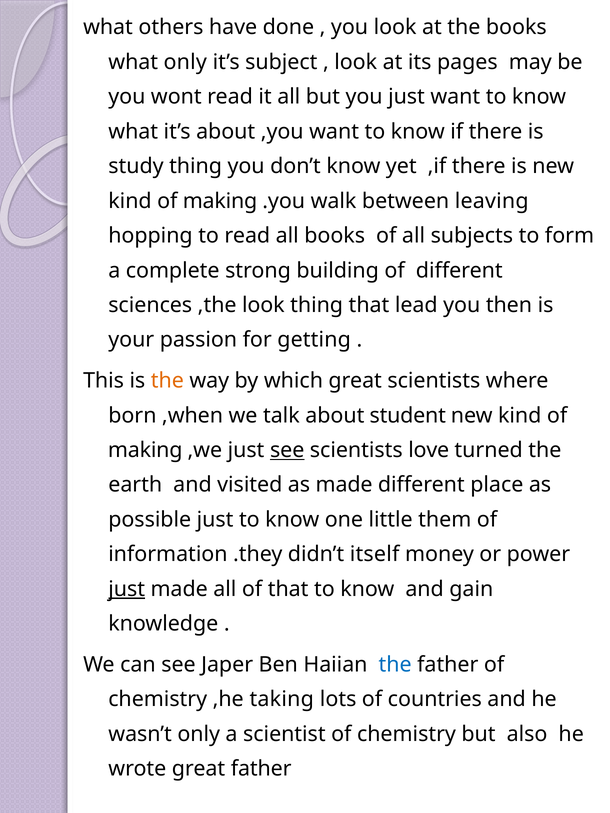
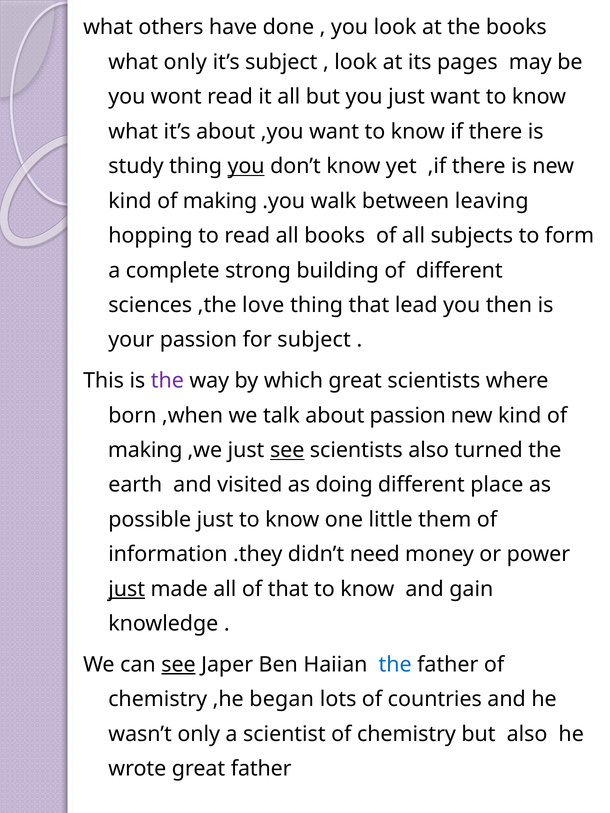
you underline: none -> present (246, 166)
,the look: look -> love (263, 305)
for getting: getting -> subject (314, 340)
the colour: orange -> purple (167, 381)
about student: student -> passion (408, 416)
scientists love: love -> also (429, 450)
as made: made -> doing (344, 485)
itself: itself -> need (375, 555)
see underline: none -> present (178, 665)
taking: taking -> began (282, 700)
